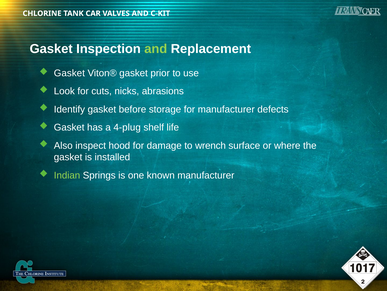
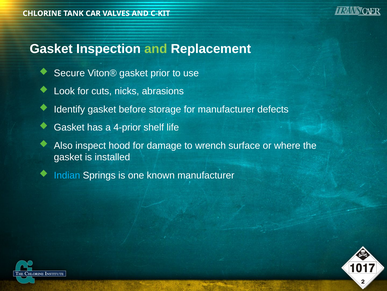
Gasket: Gasket -> Secure (69, 73)
4-plug: 4-plug -> 4-prior (127, 127)
Indian colour: light green -> light blue (67, 175)
